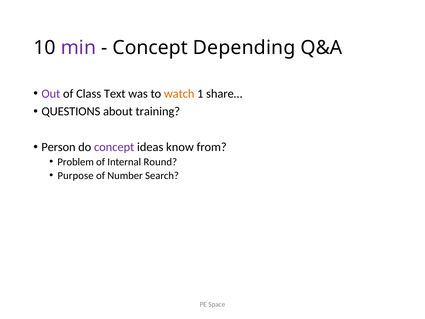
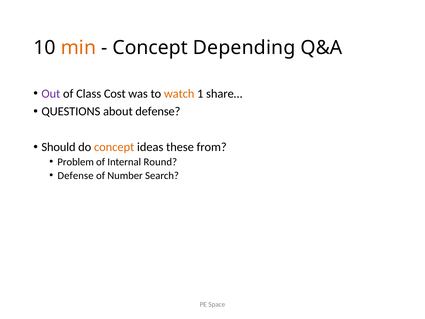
min colour: purple -> orange (78, 48)
Text: Text -> Cost (115, 94)
about training: training -> defense (158, 111)
Person: Person -> Should (58, 147)
concept colour: purple -> orange (114, 147)
know: know -> these (180, 147)
Purpose: Purpose -> Defense (76, 175)
